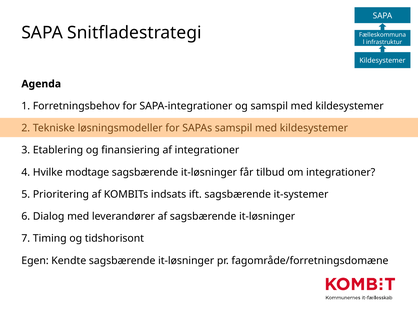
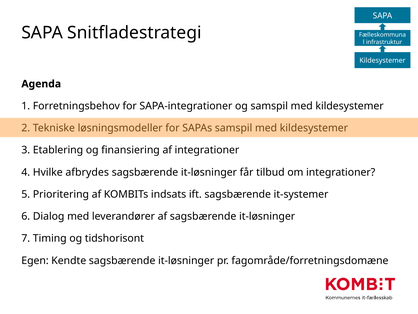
modtage: modtage -> afbrydes (87, 172)
